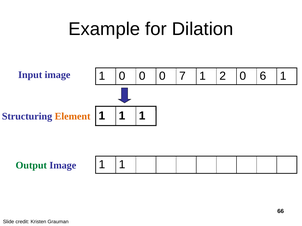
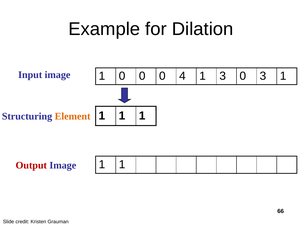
7: 7 -> 4 (182, 76)
1 2: 2 -> 3 (223, 76)
0 6: 6 -> 3 (263, 76)
Output colour: green -> red (31, 166)
